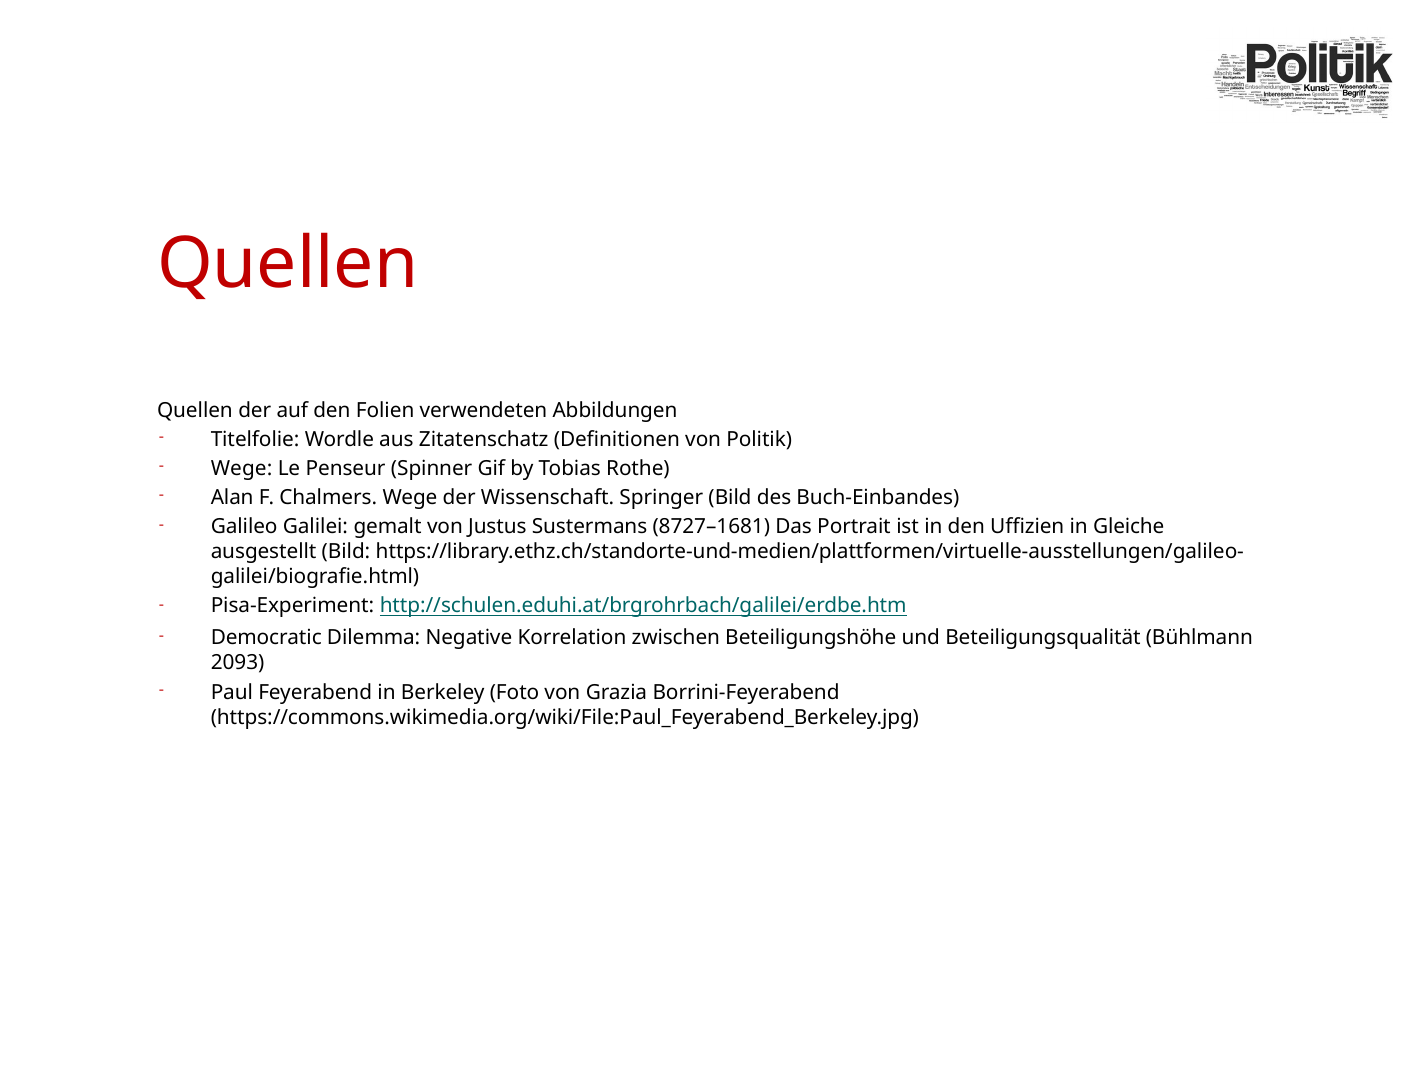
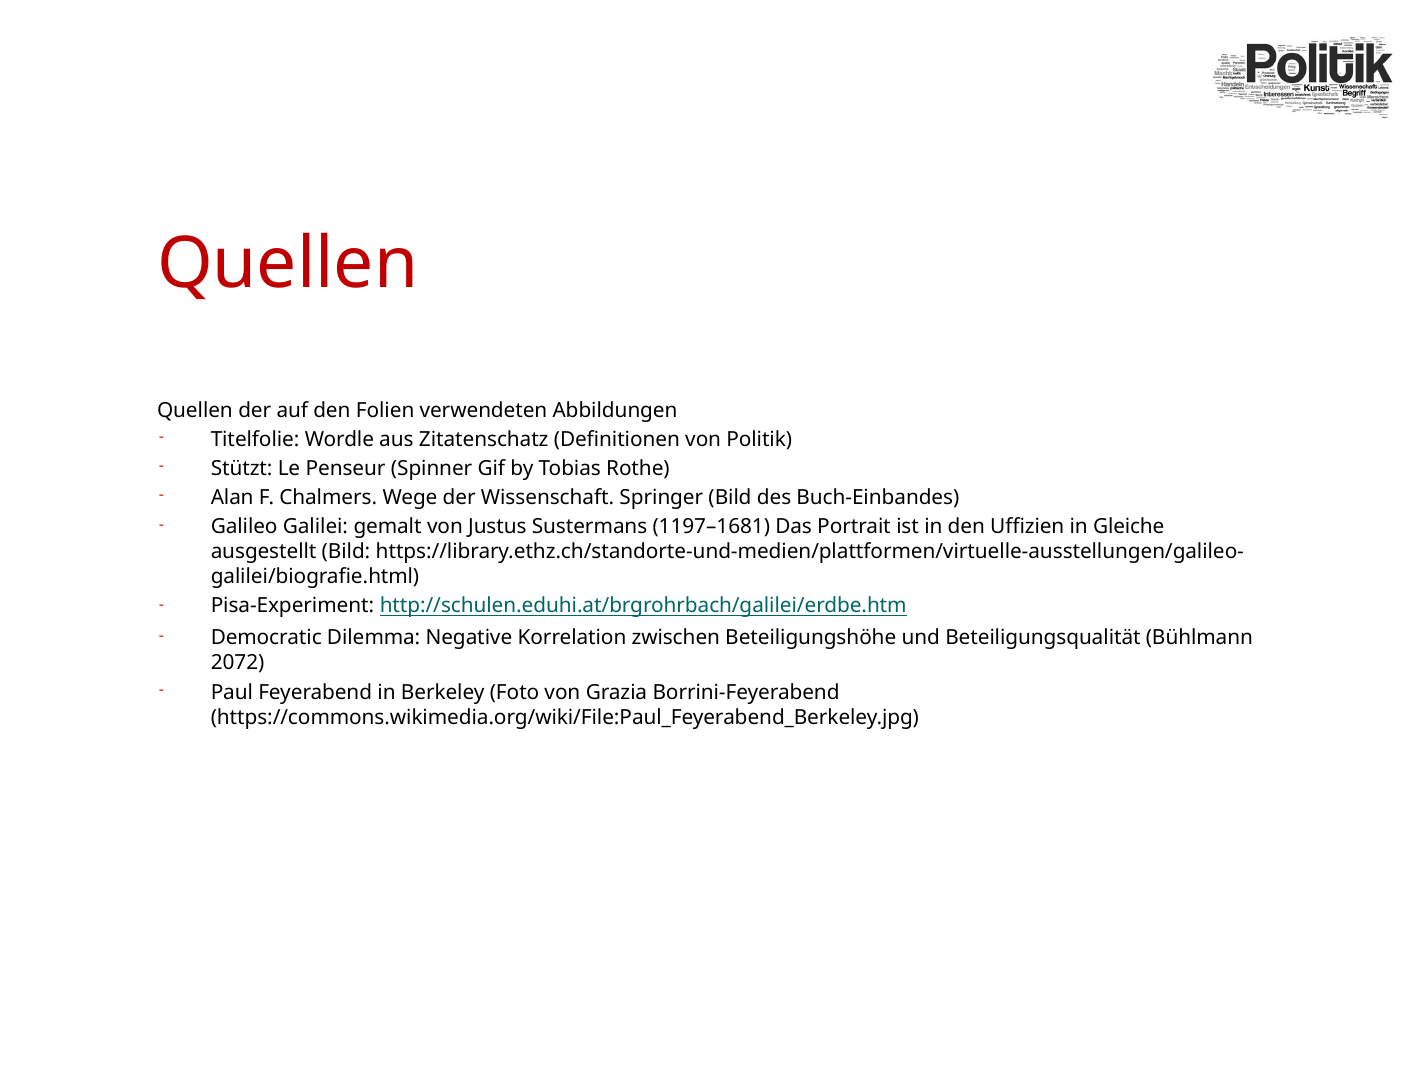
Wege: Wege -> Stützt (242, 469)
8727–1681: 8727–1681 -> 1197–1681 (711, 527)
2093: 2093 -> 2072 (238, 663)
